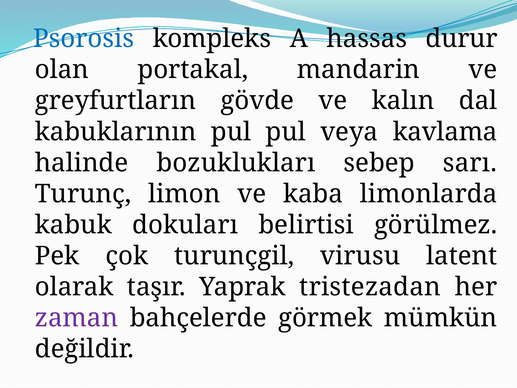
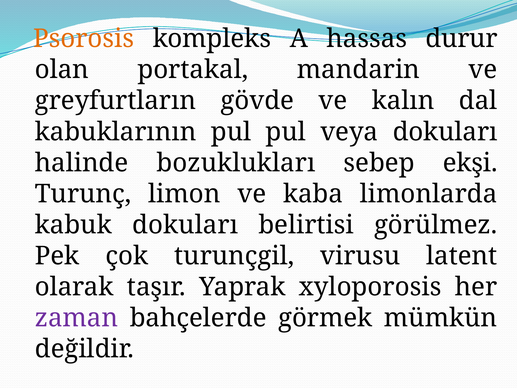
Psorosis colour: blue -> orange (84, 39)
veya kavlama: kavlama -> dokuları (445, 132)
sarı: sarı -> ekşi (470, 163)
tristezadan: tristezadan -> xyloporosis (370, 287)
